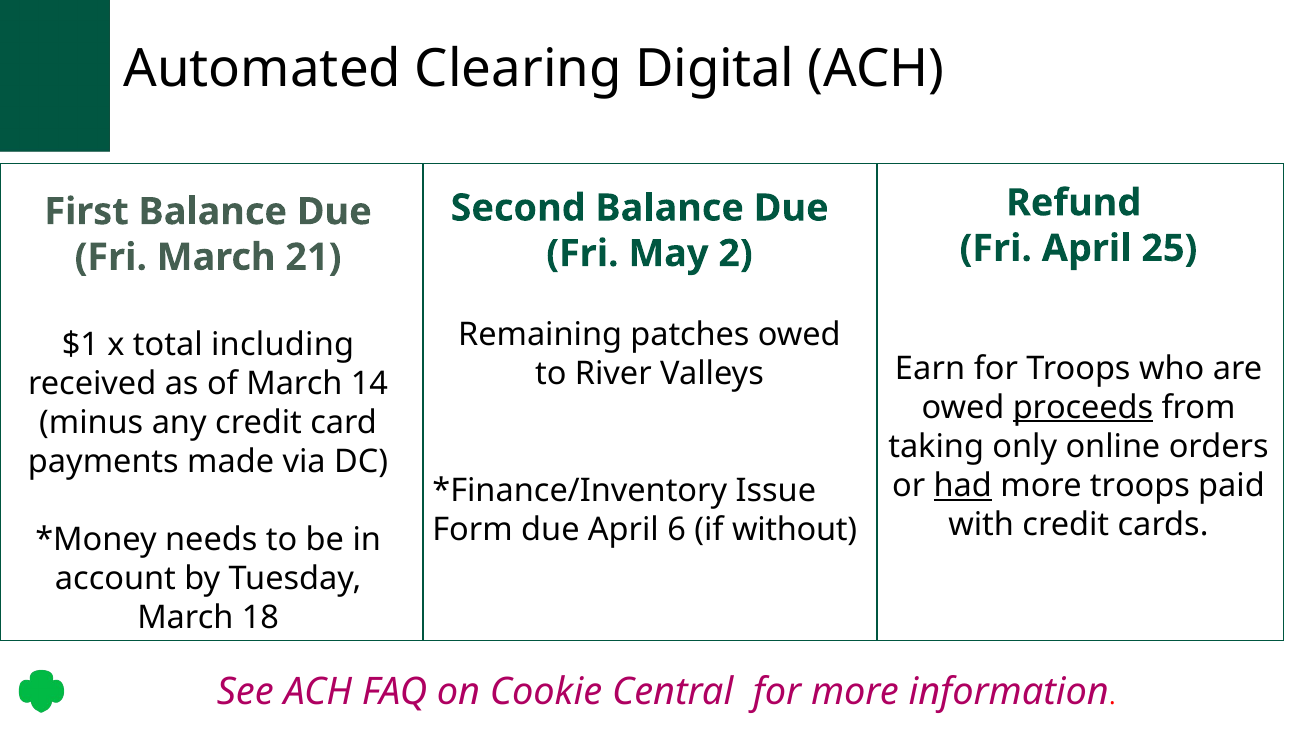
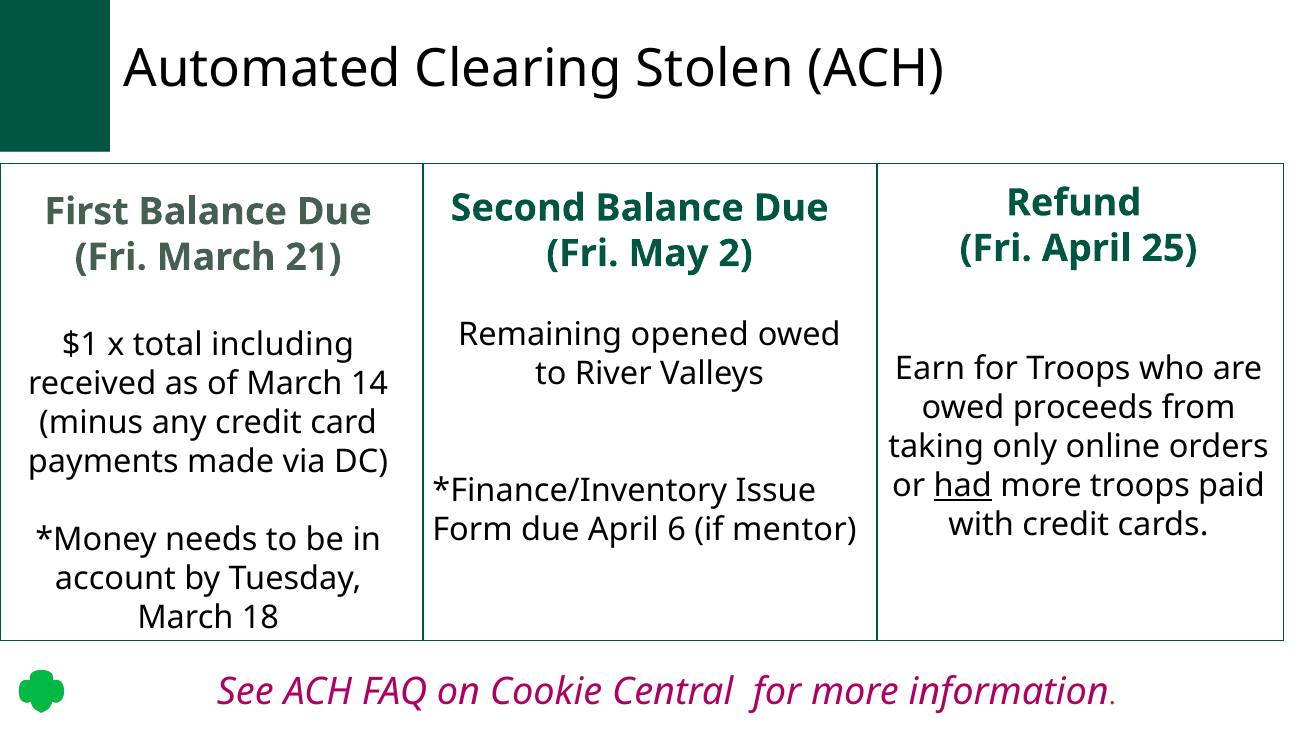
Digital: Digital -> Stolen (715, 69)
patches: patches -> opened (690, 334)
proceeds underline: present -> none (1083, 407)
without: without -> mentor (794, 529)
